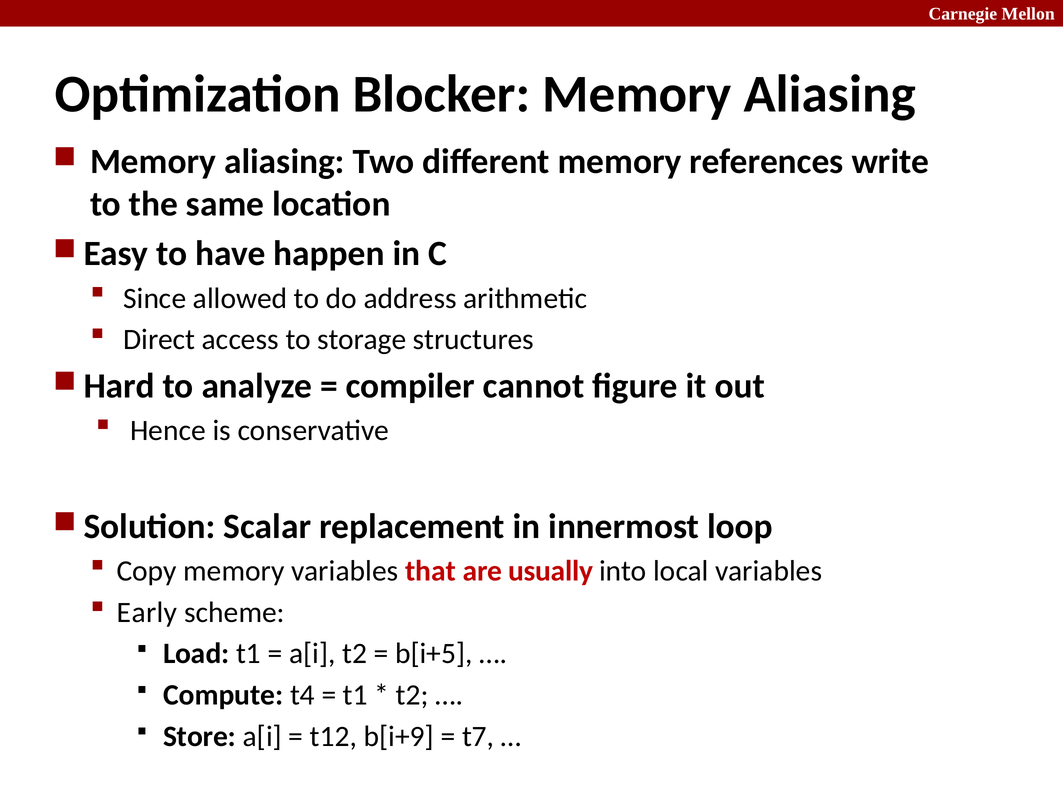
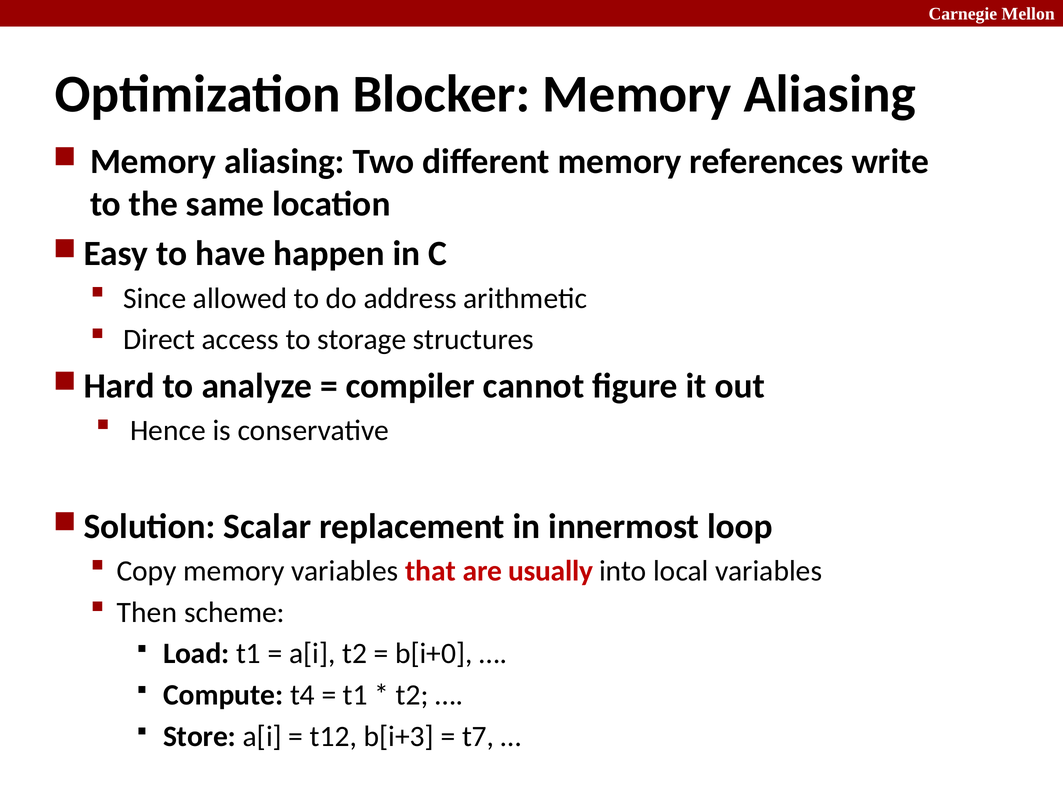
Early: Early -> Then (147, 613)
b[i+5: b[i+5 -> b[i+0 (434, 654)
b[i+9: b[i+9 -> b[i+3 (399, 737)
